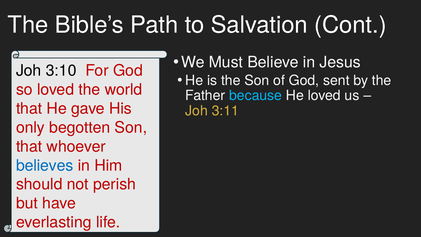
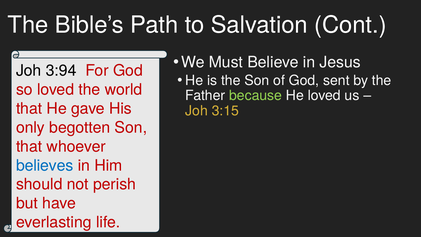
3:10: 3:10 -> 3:94 (61, 71)
because colour: light blue -> light green (256, 96)
3:11: 3:11 -> 3:15 (225, 111)
